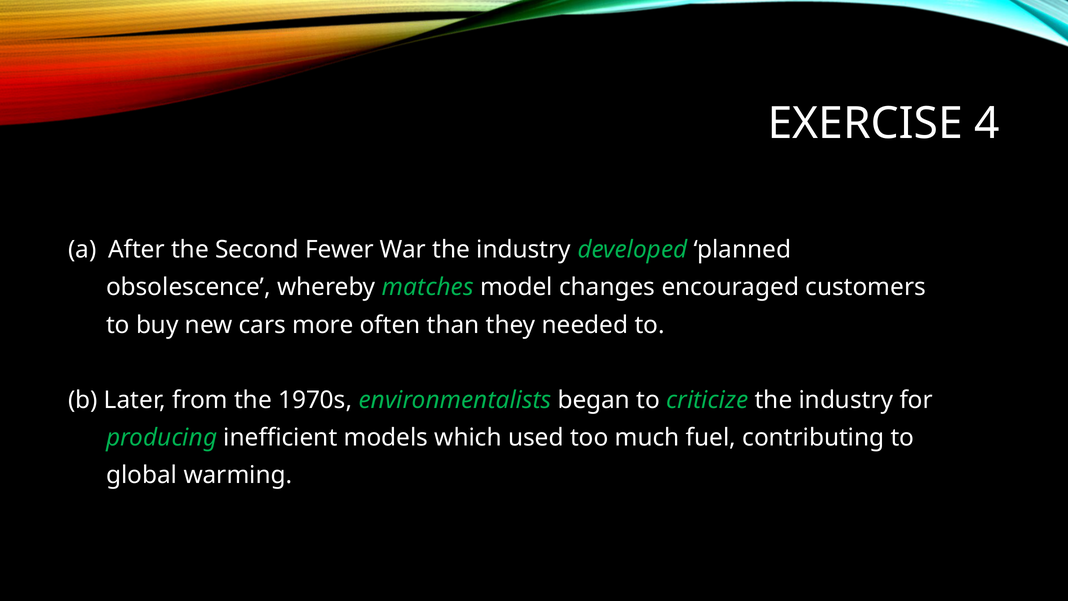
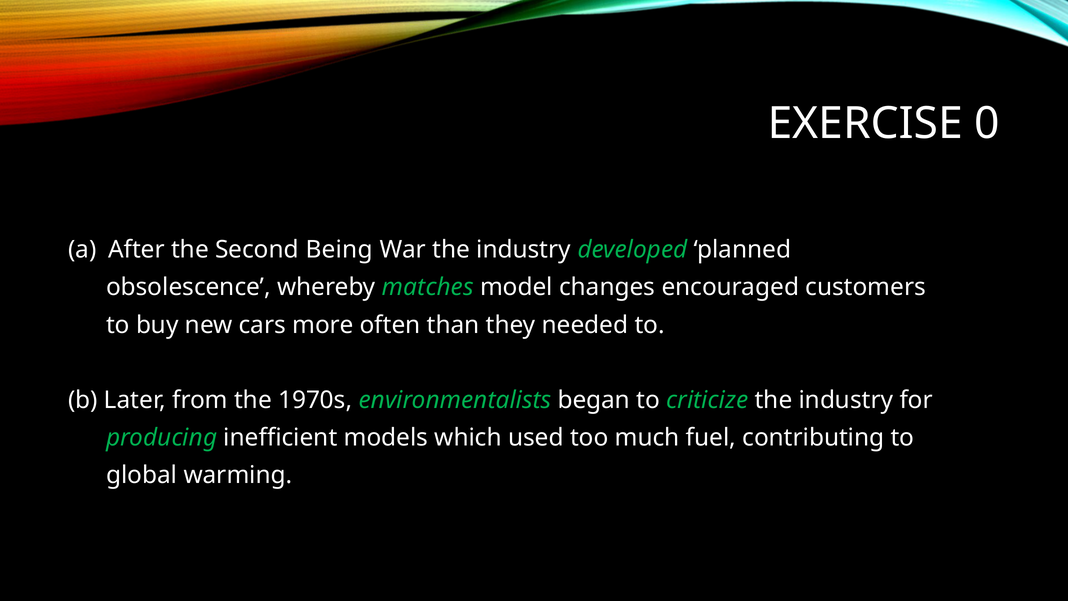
4: 4 -> 0 (987, 123)
Fewer: Fewer -> Being (339, 250)
